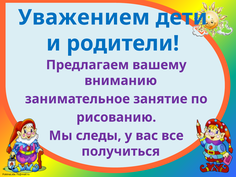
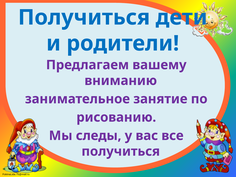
Уважением: Уважением -> Получиться (84, 17)
